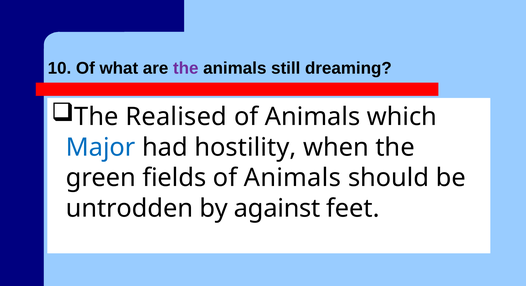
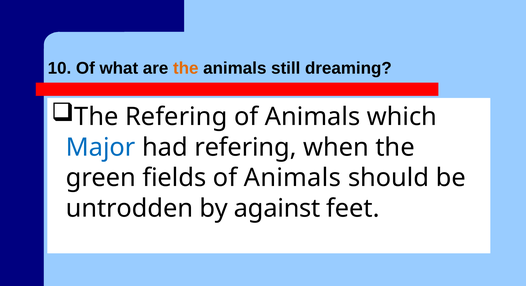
the colour: purple -> orange (186, 68)
The Realised: Realised -> Refering (176, 117)
had hostility: hostility -> refering (245, 148)
